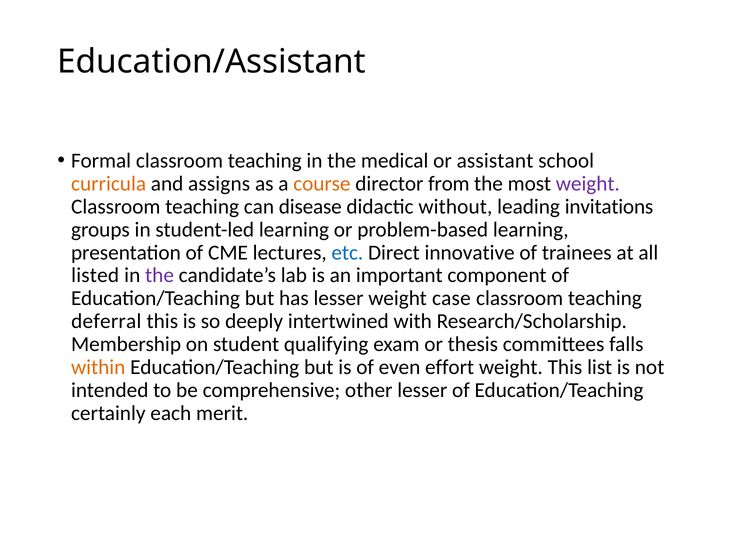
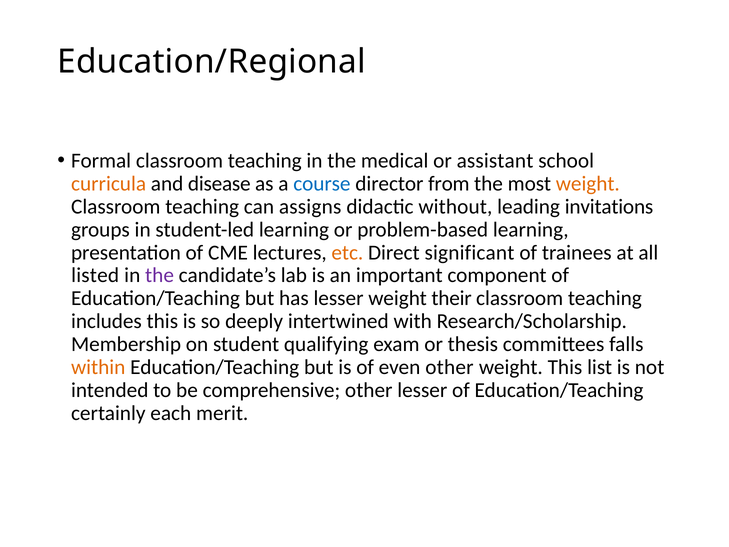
Education/Assistant: Education/Assistant -> Education/Regional (212, 62)
assigns: assigns -> disease (219, 183)
course colour: orange -> blue (322, 183)
weight colour: purple -> orange (588, 183)
disease: disease -> assigns (310, 206)
etc colour: blue -> orange (347, 252)
innovative: innovative -> significant (470, 252)
case: case -> their (452, 298)
deferral: deferral -> includes (106, 321)
even effort: effort -> other (449, 367)
